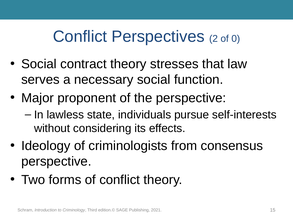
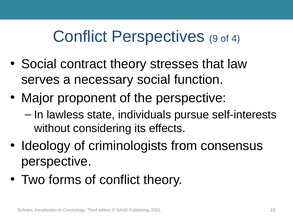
2: 2 -> 9 (214, 39)
0: 0 -> 4 (236, 39)
